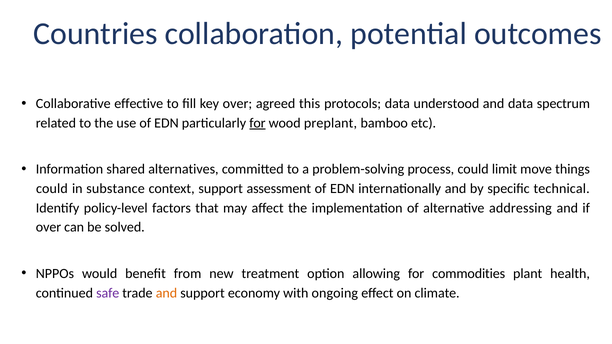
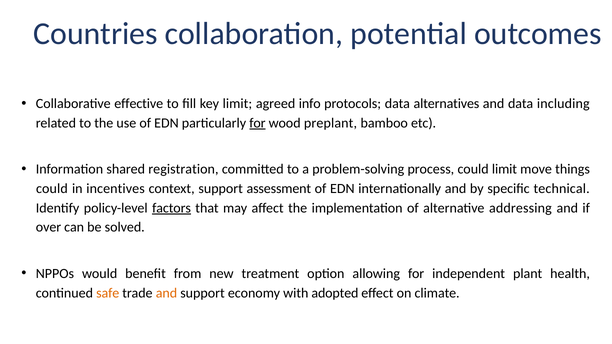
key over: over -> limit (237, 104)
this: this -> info (310, 104)
understood: understood -> alternatives (446, 104)
spectrum: spectrum -> including (563, 104)
alternatives: alternatives -> registration (183, 169)
substance: substance -> incentives (116, 189)
factors underline: none -> present (172, 208)
commodities: commodities -> independent (469, 274)
safe colour: purple -> orange (108, 293)
ongoing: ongoing -> adopted (335, 293)
